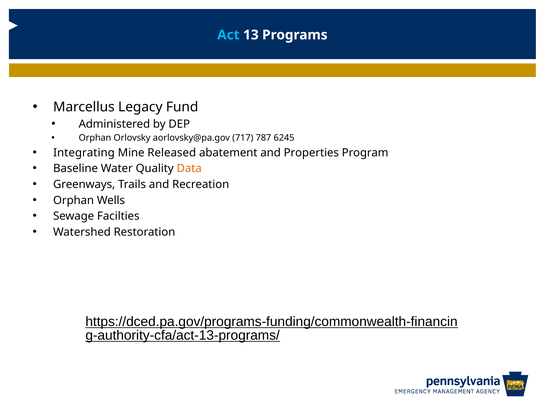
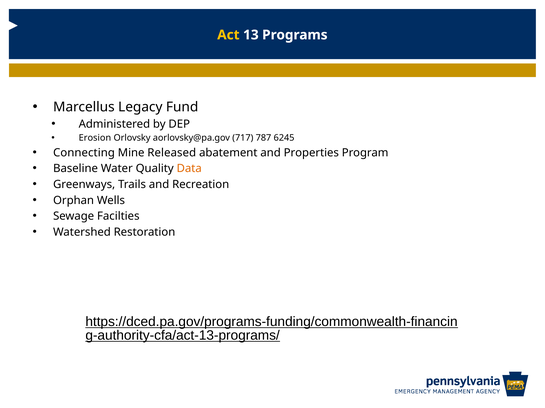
Act colour: light blue -> yellow (228, 35)
Orphan: Orphan -> Erosion (95, 138)
Integrating: Integrating -> Connecting (84, 153)
